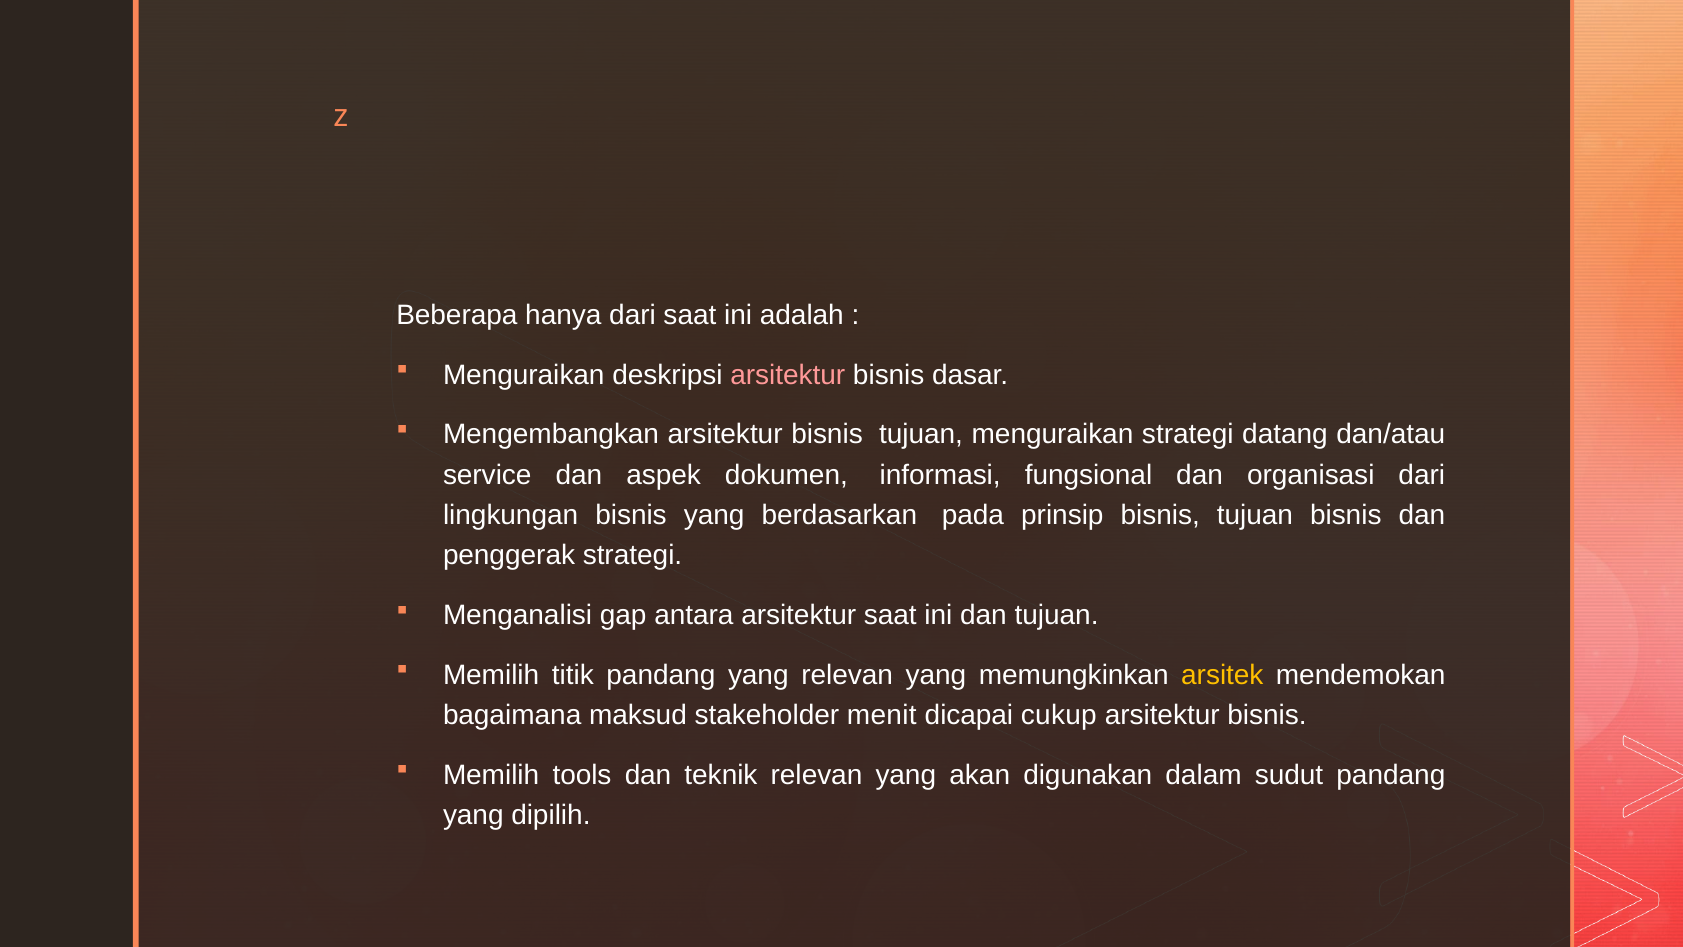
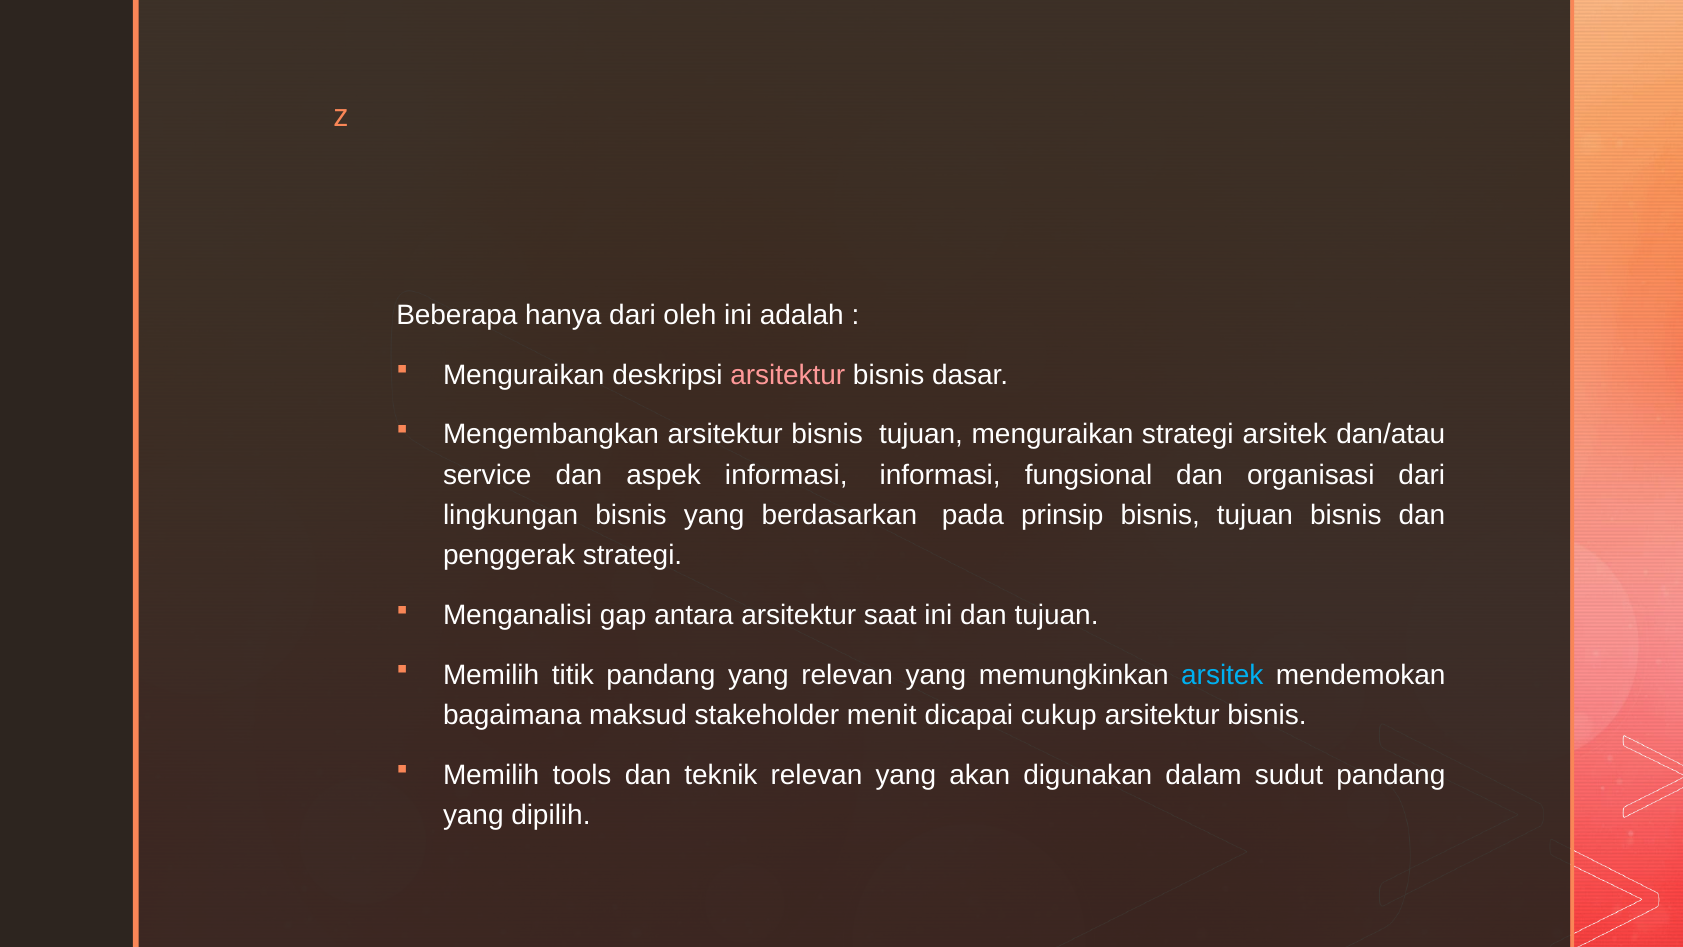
dari saat: saat -> oleh (690, 315)
strategi datang: datang -> arsitek (1285, 434)
aspek dokumen: dokumen -> informasi (786, 475)
arsitek colour: yellow -> light blue (1222, 675)
